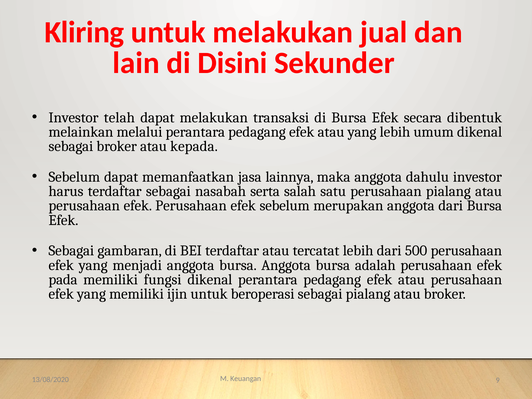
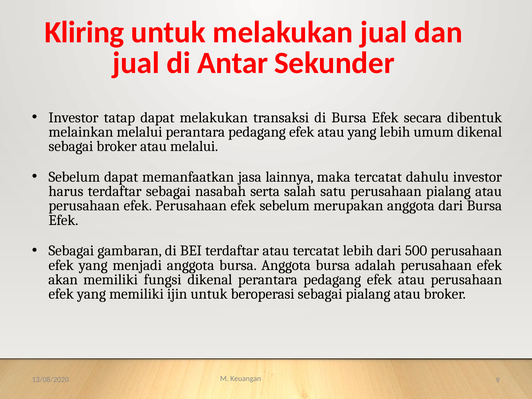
lain: lain -> jual (136, 63)
Disini: Disini -> Antar (233, 63)
telah: telah -> tatap (119, 117)
atau kepada: kepada -> melalui (194, 146)
maka anggota: anggota -> tercatat (378, 177)
pada: pada -> akan (63, 280)
